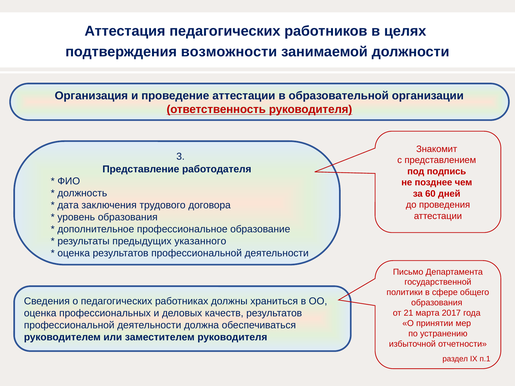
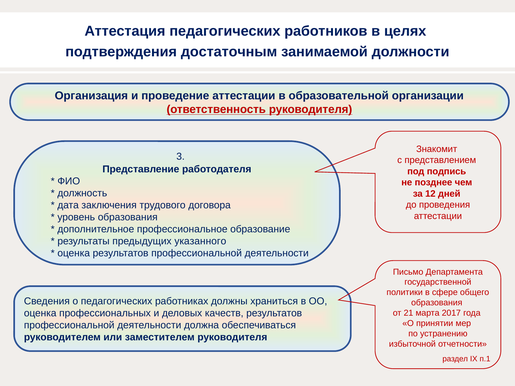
возможности: возможности -> достаточным (229, 52)
60: 60 -> 12 (430, 194)
